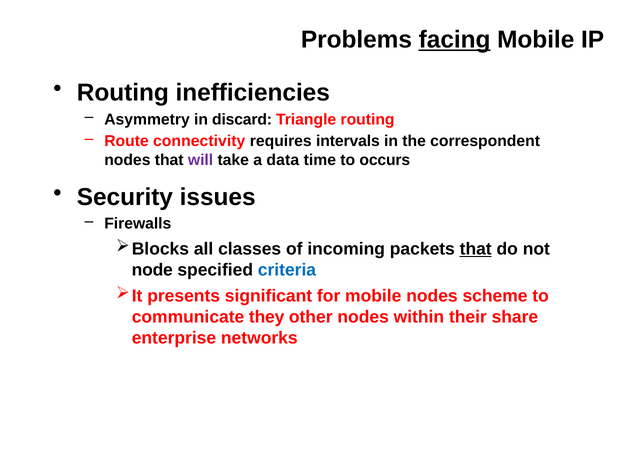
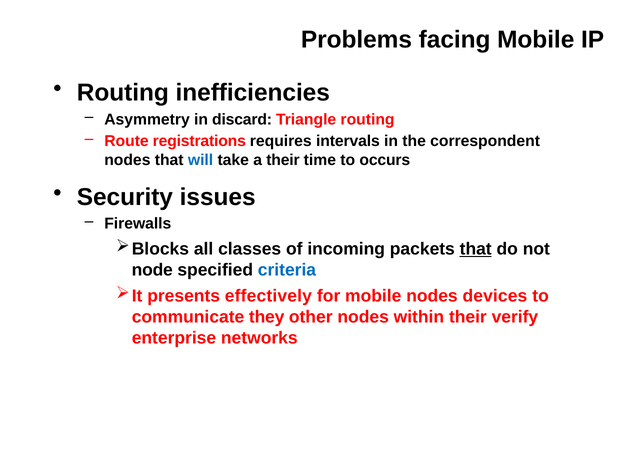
facing underline: present -> none (455, 40)
connectivity: connectivity -> registrations (199, 141)
will colour: purple -> blue (201, 160)
a data: data -> their (283, 160)
significant: significant -> effectively (268, 296)
scheme: scheme -> devices (495, 296)
share: share -> verify (515, 317)
